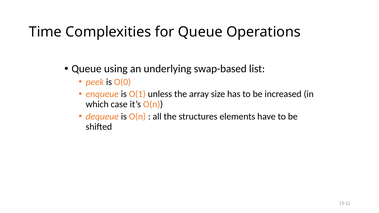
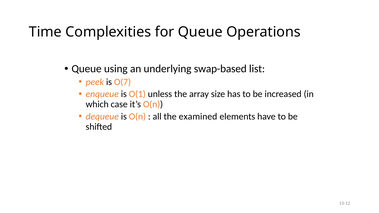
O(0: O(0 -> O(7 (122, 82)
structures: structures -> examined (198, 117)
